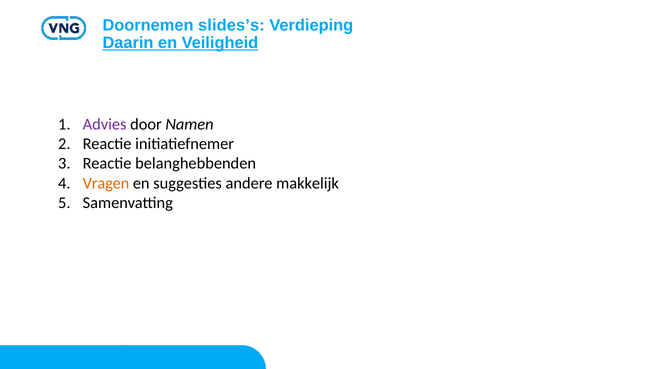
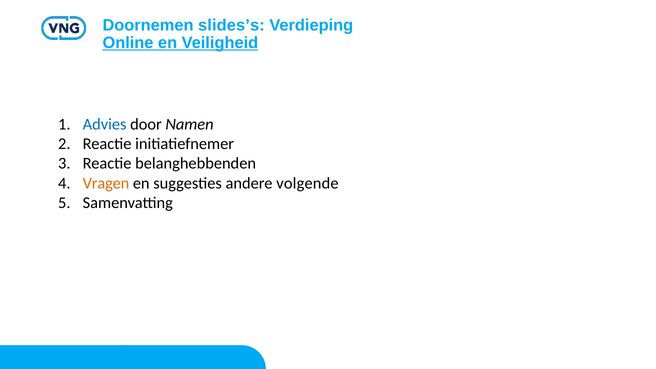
Daarin: Daarin -> Online (128, 43)
Advies colour: purple -> blue (105, 124)
makkelijk: makkelijk -> volgende (307, 183)
